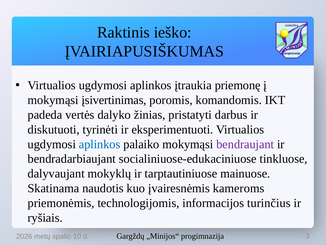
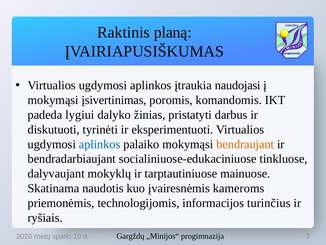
ieško: ieško -> planą (173, 32)
priemonę: priemonę -> naudojasi (238, 85)
vertės: vertės -> lygiui (80, 115)
bendraujant colour: purple -> orange (245, 144)
